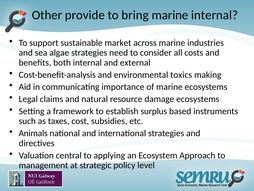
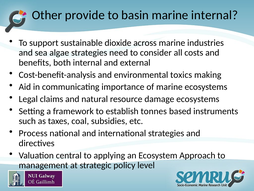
bring: bring -> basin (135, 15)
market: market -> dioxide (118, 43)
surplus: surplus -> tonnes (154, 111)
cost: cost -> coal (80, 121)
Animals: Animals -> Process (33, 133)
